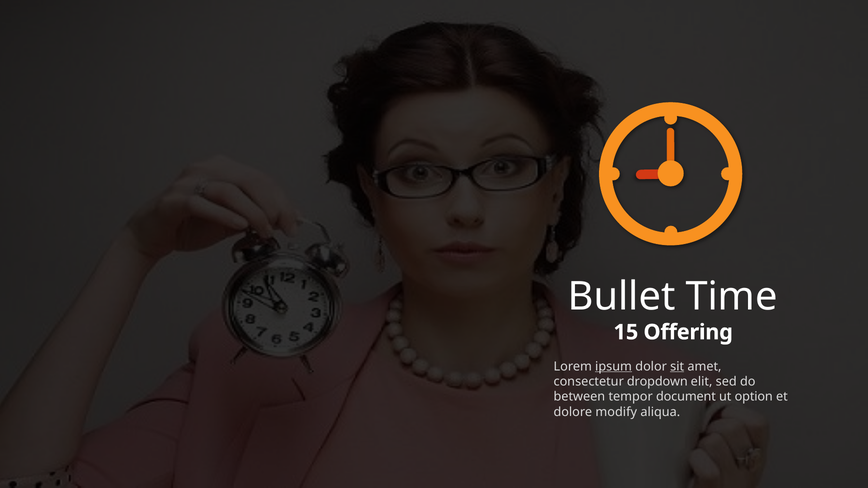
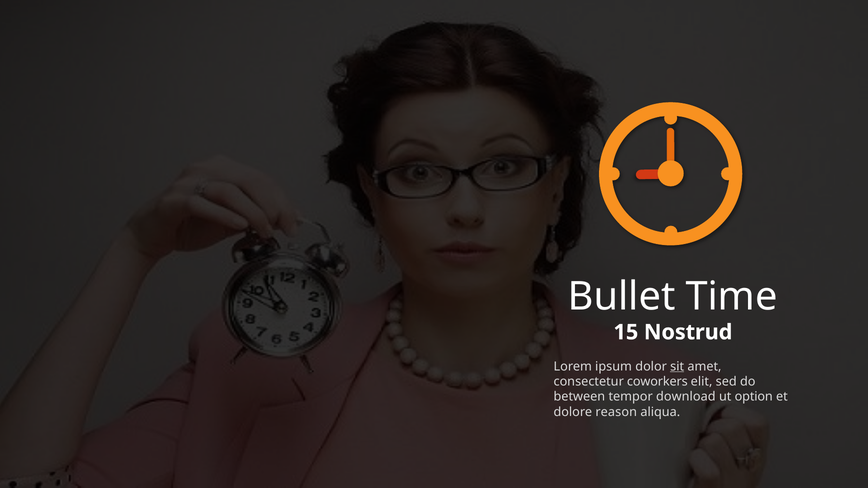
Offering: Offering -> Nostrud (688, 332)
ipsum underline: present -> none (614, 367)
dropdown: dropdown -> coworkers (657, 382)
document: document -> download (686, 397)
modify: modify -> reason (616, 412)
